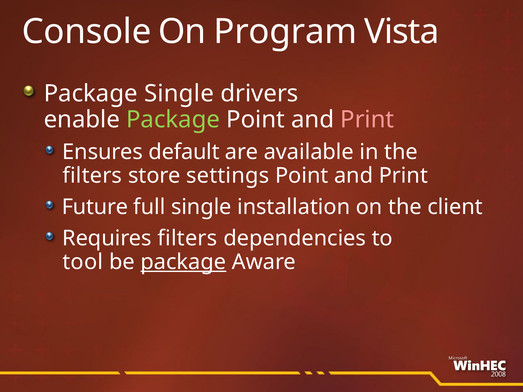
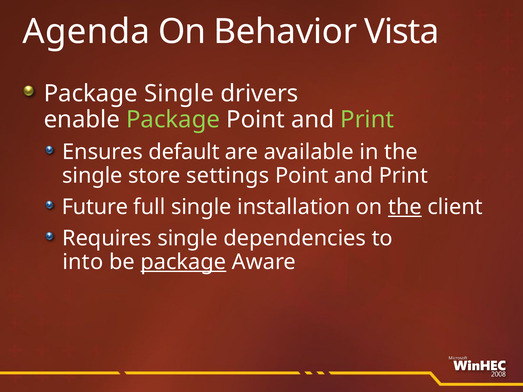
Console: Console -> Agenda (86, 32)
Program: Program -> Behavior (285, 32)
Print colour: pink -> light green (367, 120)
filters: filters -> single (92, 176)
the underline: none -> present (405, 207)
Requires filters: filters -> single (188, 238)
tool: tool -> into (83, 262)
